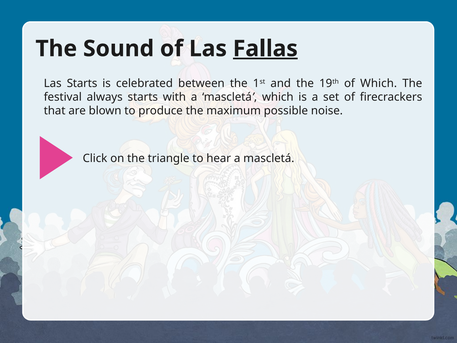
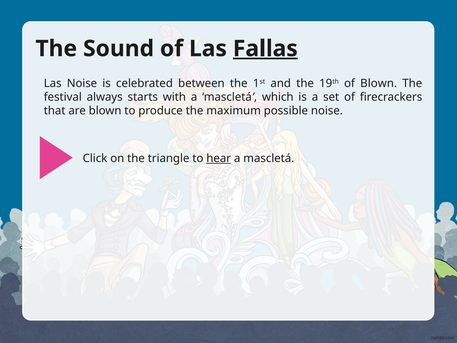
Las Starts: Starts -> Noise (82, 83)
of Which: Which -> Blown (379, 83)
hear underline: none -> present (219, 158)
